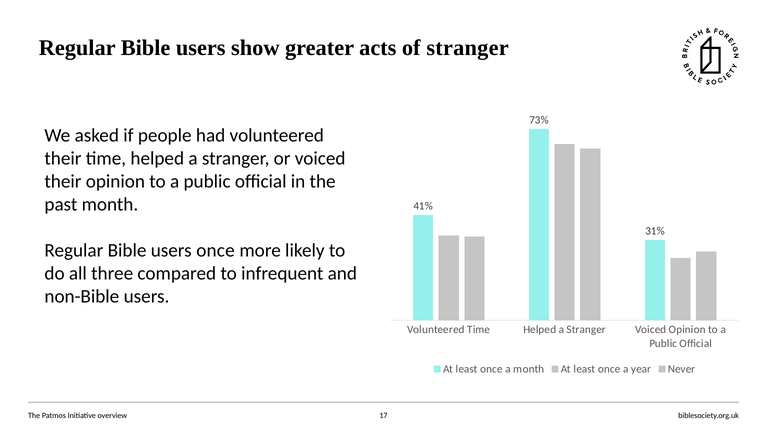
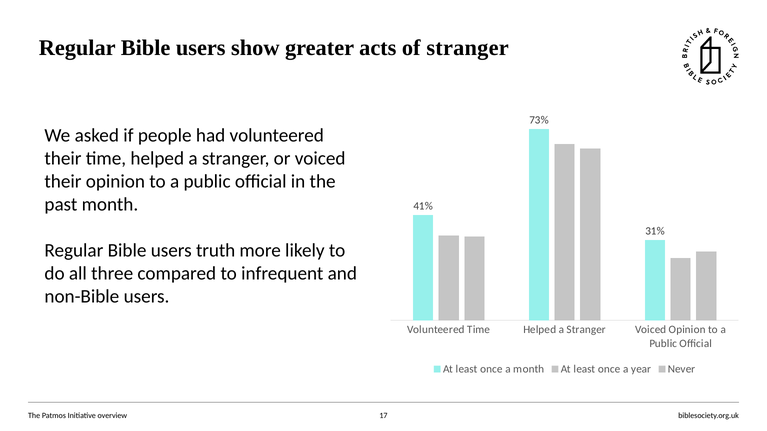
users once: once -> truth (216, 251)
